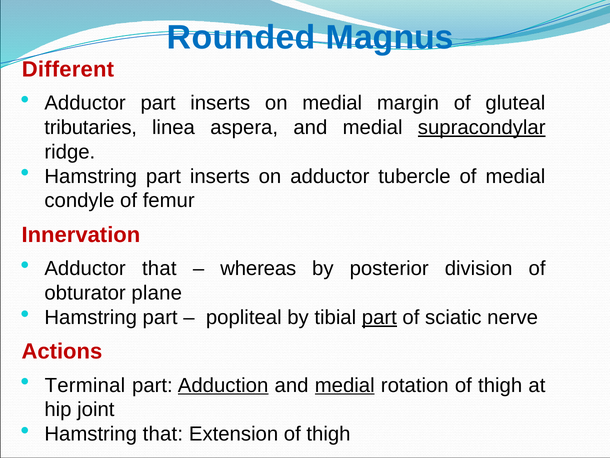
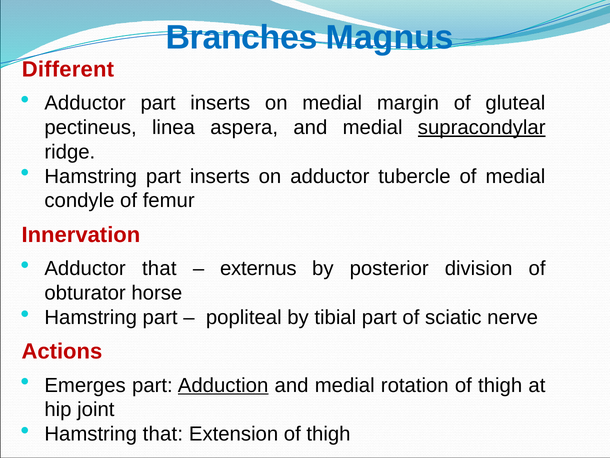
Rounded: Rounded -> Branches (242, 38)
tributaries: tributaries -> pectineus (91, 127)
whereas: whereas -> externus (258, 268)
plane: plane -> horse (157, 293)
part underline: present -> none (379, 317)
Terminal: Terminal -> Emerges (85, 385)
medial underline: present -> none (345, 385)
